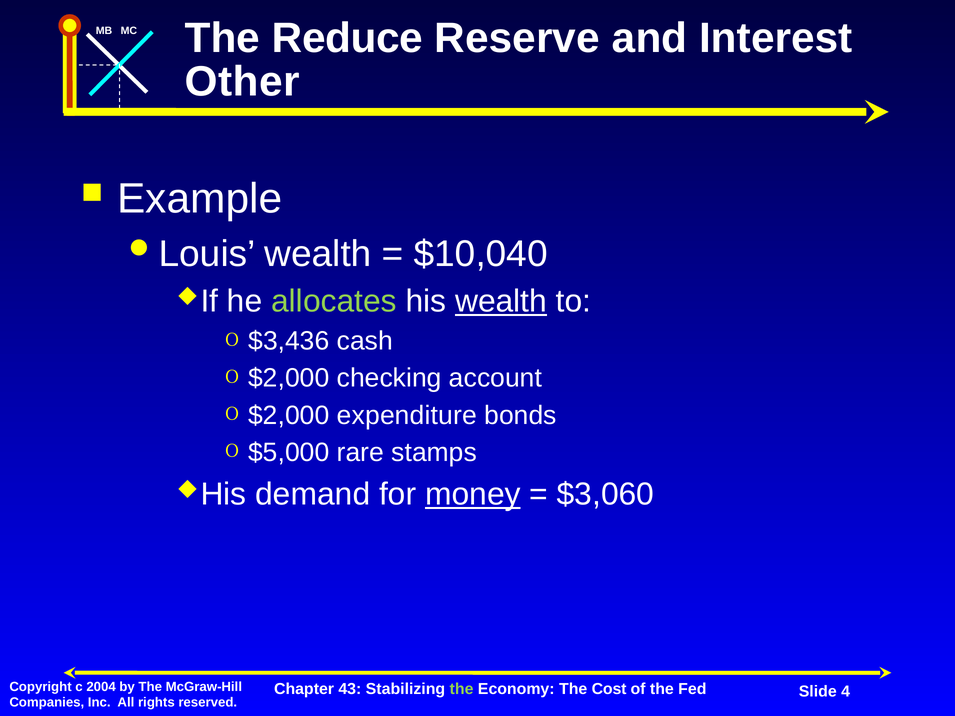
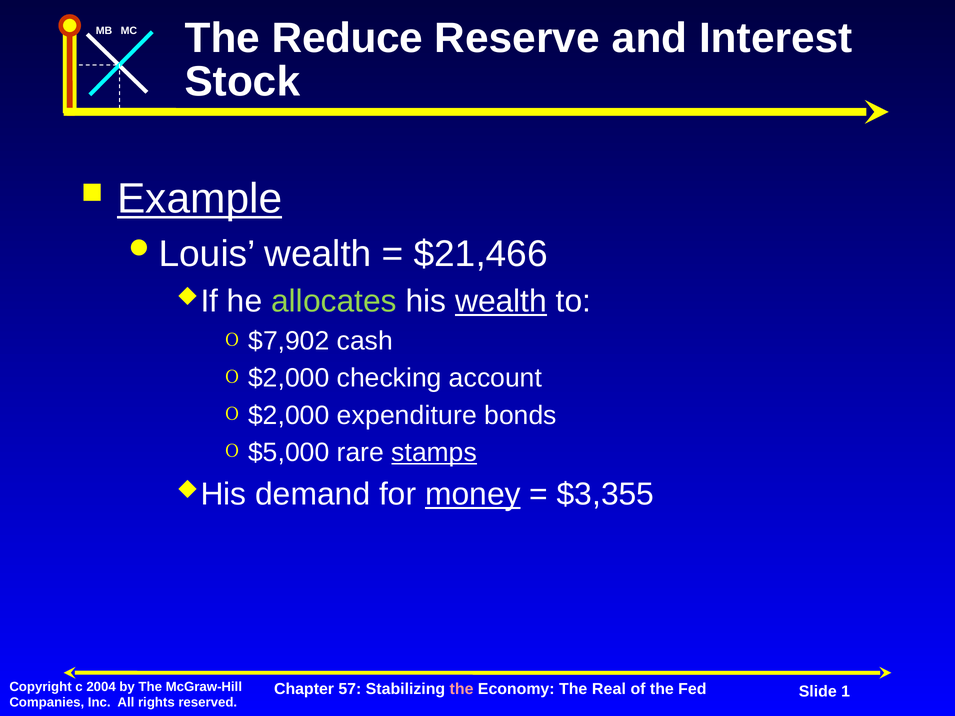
Other: Other -> Stock (242, 82)
Example underline: none -> present (200, 199)
$10,040: $10,040 -> $21,466 (481, 254)
$3,436: $3,436 -> $7,902 (289, 341)
stamps underline: none -> present (434, 453)
$3,060: $3,060 -> $3,355 (605, 494)
43: 43 -> 57 (350, 689)
the colour: light green -> pink (462, 689)
Cost: Cost -> Real (609, 689)
4: 4 -> 1 (846, 692)
